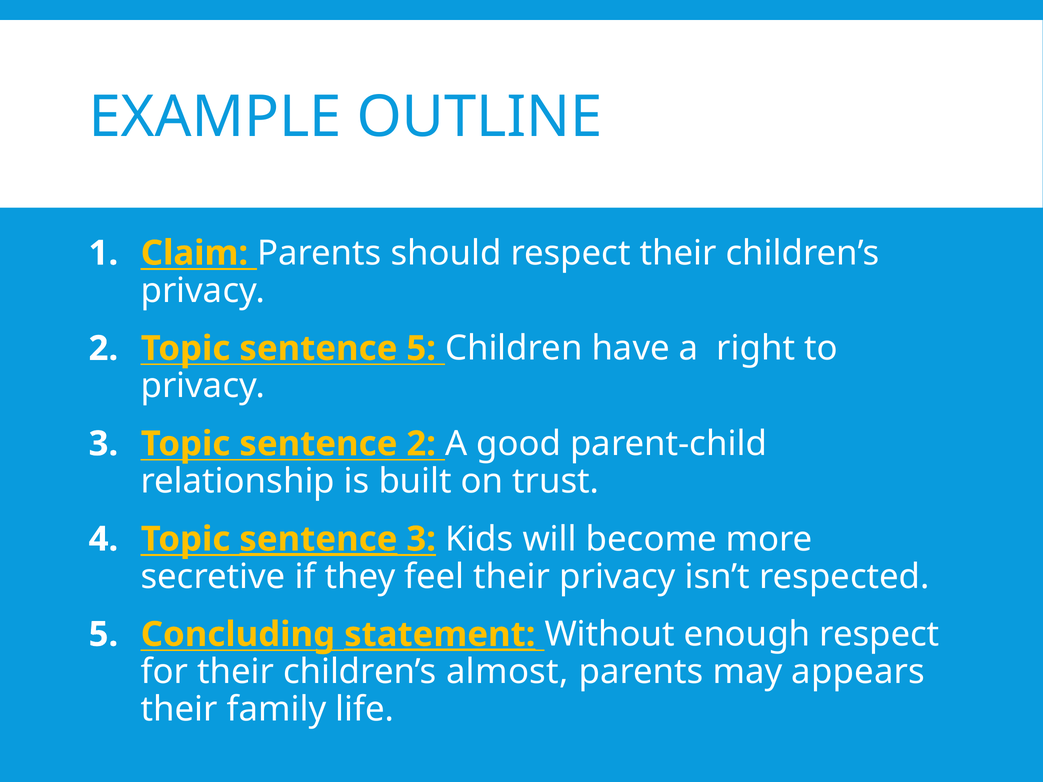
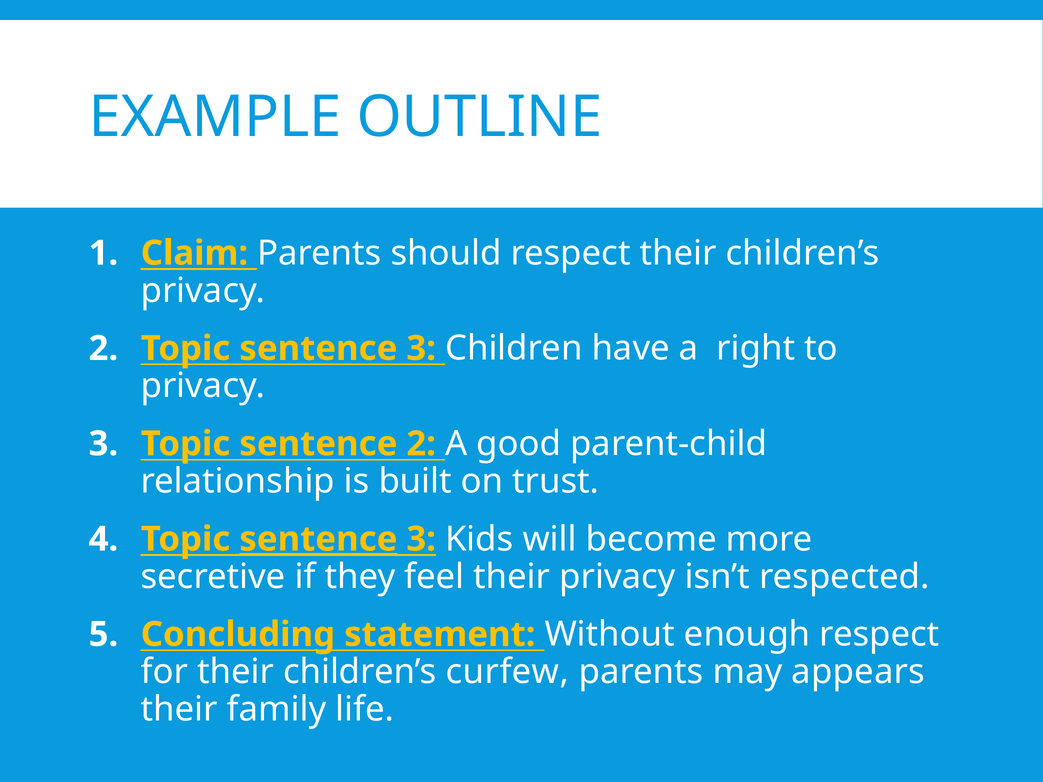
2 Topic sentence 5: 5 -> 3 (421, 349)
statement underline: present -> none (440, 635)
almost: almost -> curfew (507, 672)
